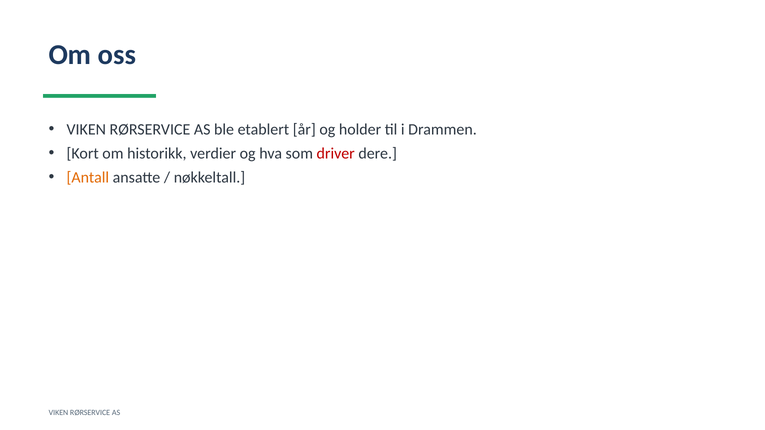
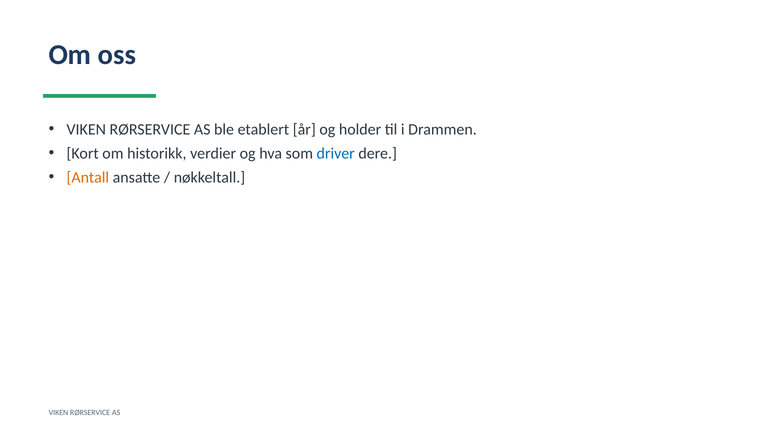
driver colour: red -> blue (336, 153)
